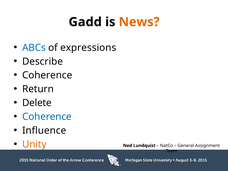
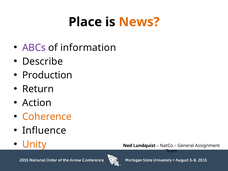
Gadd: Gadd -> Place (85, 22)
ABCs colour: blue -> purple (34, 48)
expressions: expressions -> information (88, 48)
Coherence: Coherence -> Production (47, 75)
Delete: Delete -> Action (37, 103)
Coherence colour: blue -> orange (47, 117)
